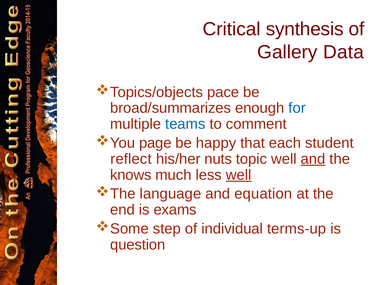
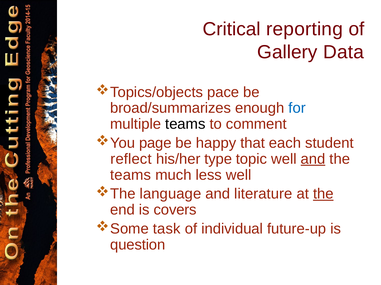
synthesis: synthesis -> reporting (305, 29)
teams colour: blue -> black (185, 124)
nuts: nuts -> type (218, 159)
knows: knows -> teams (131, 175)
well underline: present -> none (239, 175)
equation: equation -> literature (263, 194)
the underline: none -> present (323, 194)
exams: exams -> covers (175, 210)
step: step -> task (167, 229)
terms-up: terms-up -> future-up (297, 229)
